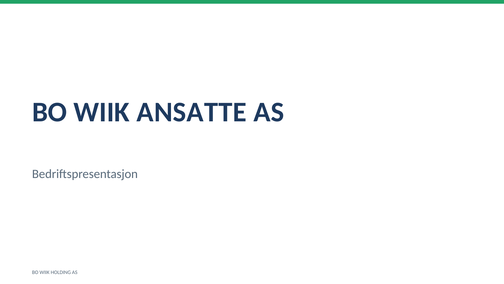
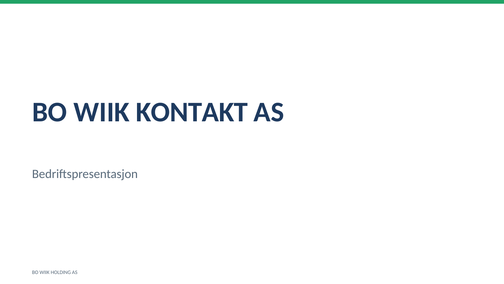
ANSATTE: ANSATTE -> KONTAKT (192, 112)
